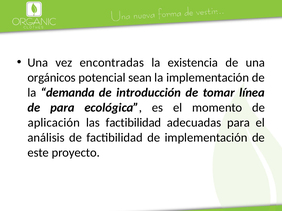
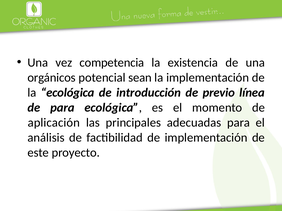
encontradas: encontradas -> competencia (112, 63)
la demanda: demanda -> ecológica (68, 93)
tomar: tomar -> previo (219, 93)
las factibilidad: factibilidad -> principales (133, 123)
